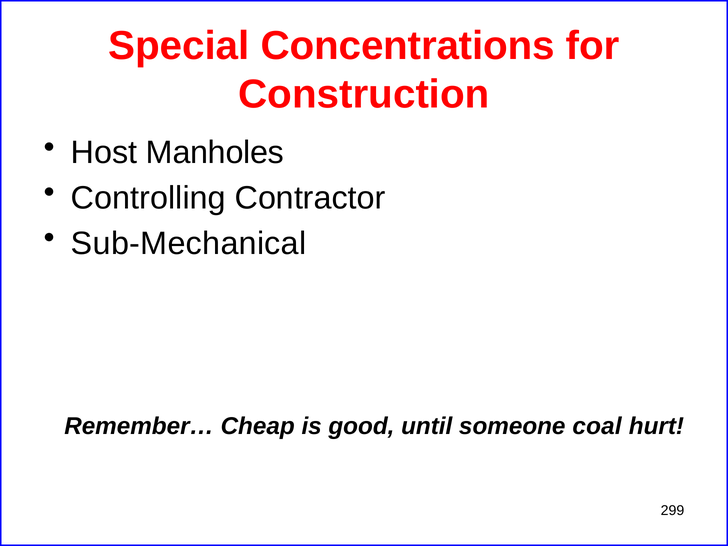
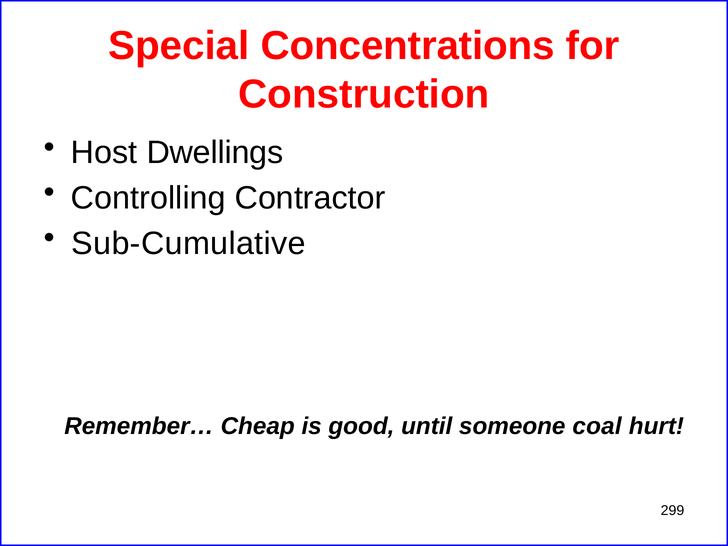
Manholes: Manholes -> Dwellings (215, 153)
Sub-Mechanical: Sub-Mechanical -> Sub-Cumulative (189, 243)
